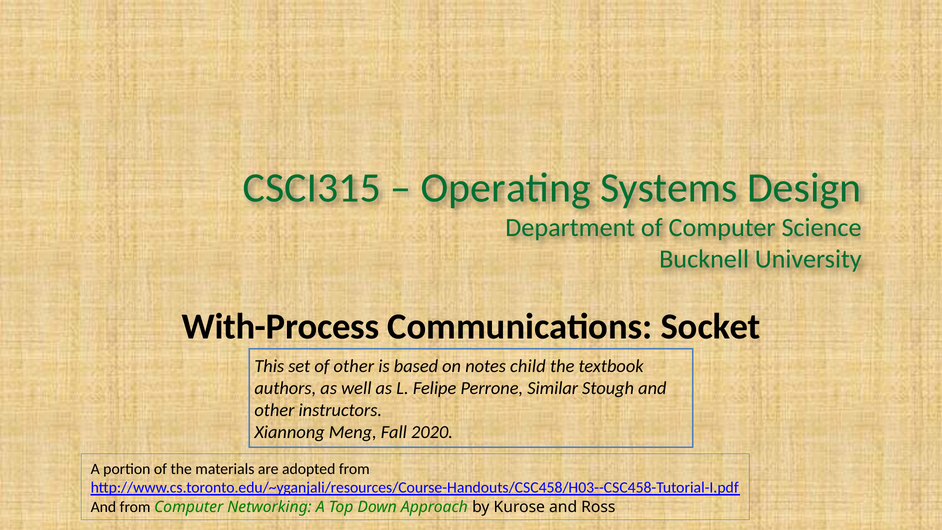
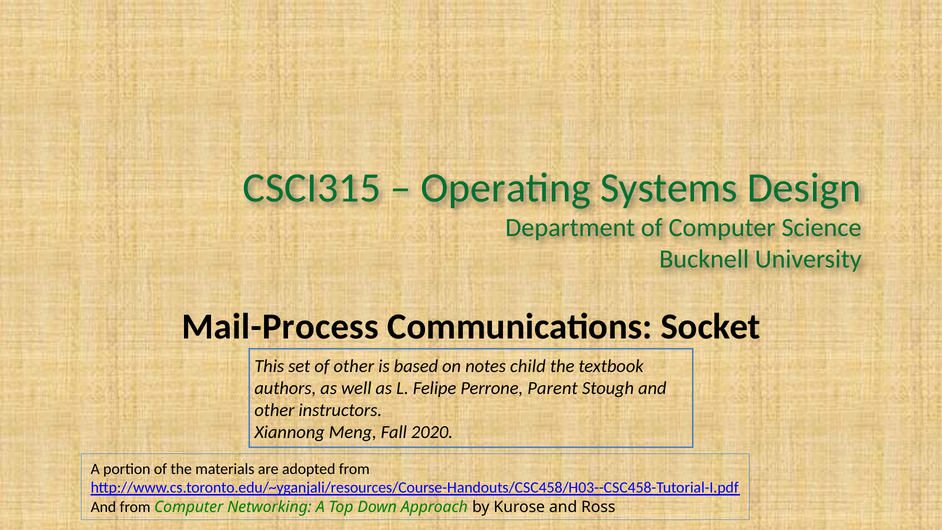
With-Process: With-Process -> Mail-Process (280, 327)
Similar: Similar -> Parent (553, 388)
